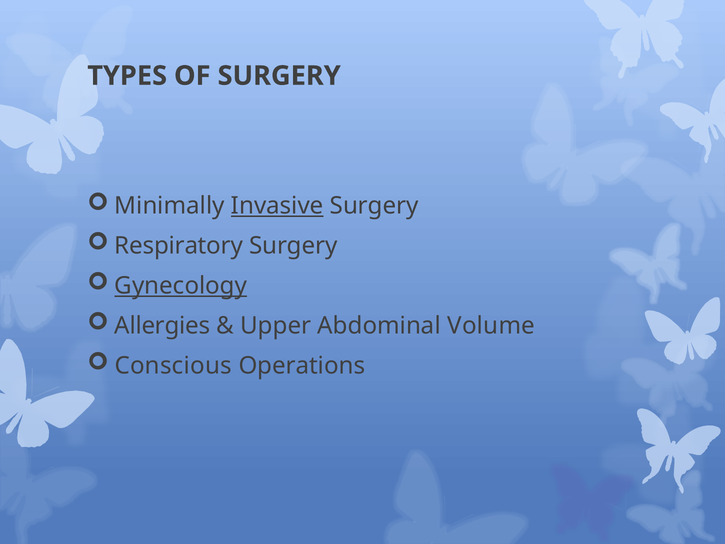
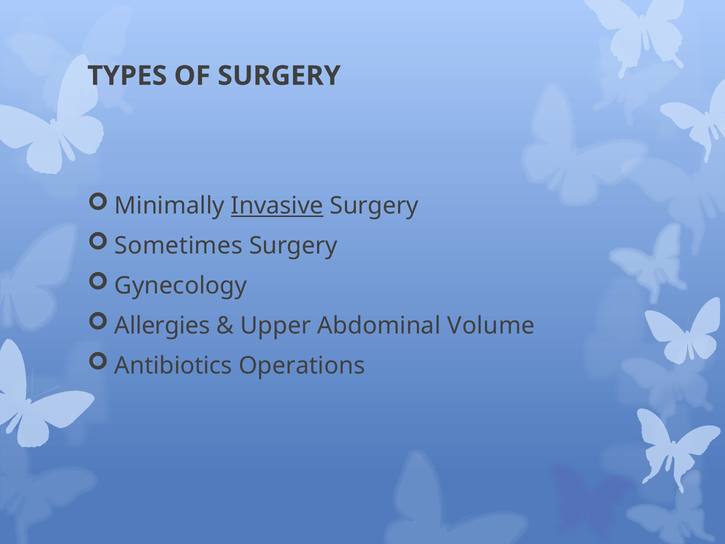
Respiratory: Respiratory -> Sometimes (179, 246)
Gynecology underline: present -> none (181, 286)
Conscious: Conscious -> Antibiotics (173, 365)
